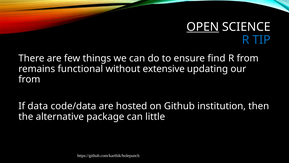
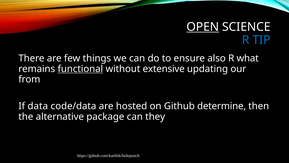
find: find -> also (217, 58)
R from: from -> what (248, 58)
functional underline: none -> present (80, 69)
institution: institution -> determine (222, 106)
little: little -> they (155, 116)
